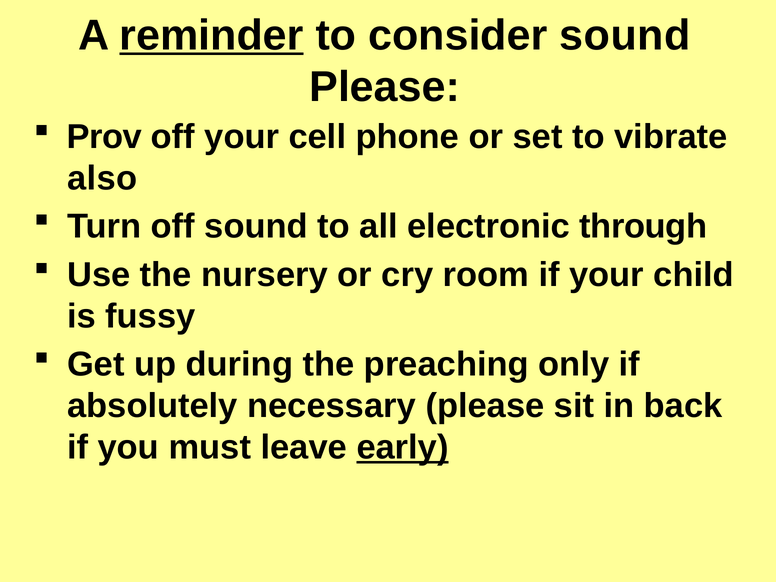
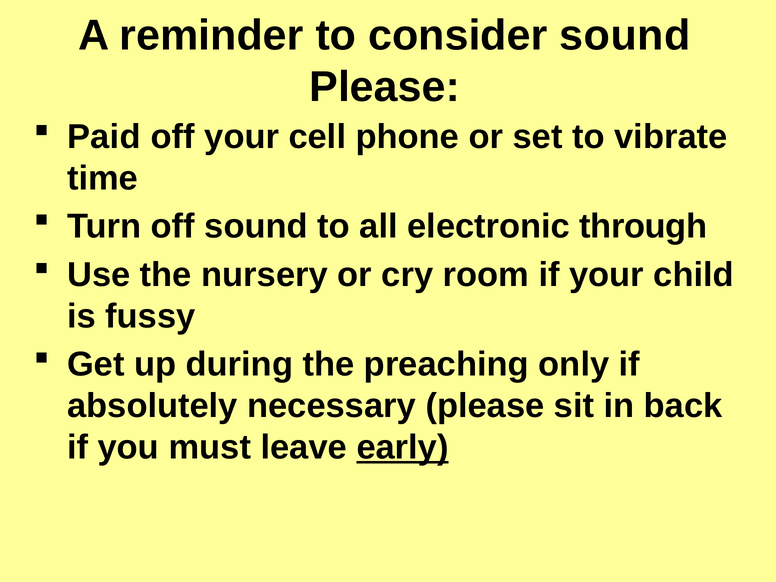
reminder underline: present -> none (212, 35)
Prov: Prov -> Paid (104, 137)
also: also -> time (103, 178)
